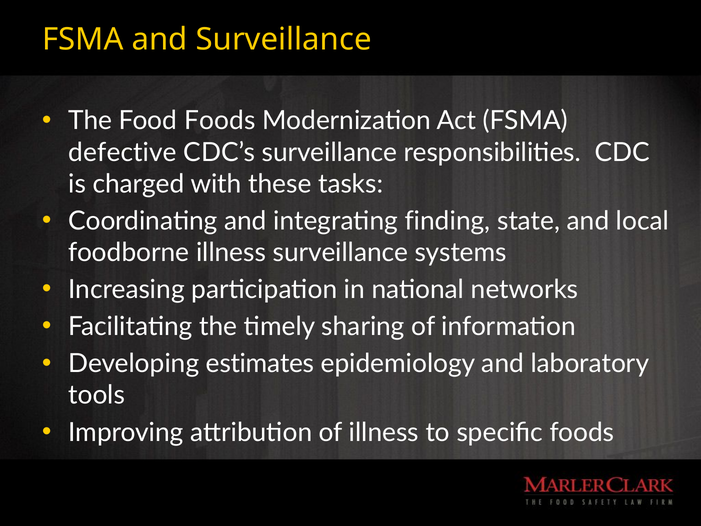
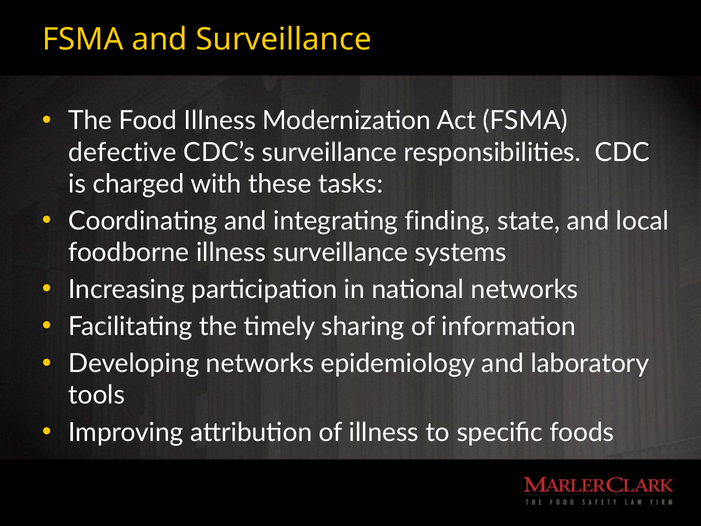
Food Foods: Foods -> Illness (220, 121)
Developing estimates: estimates -> networks (260, 364)
